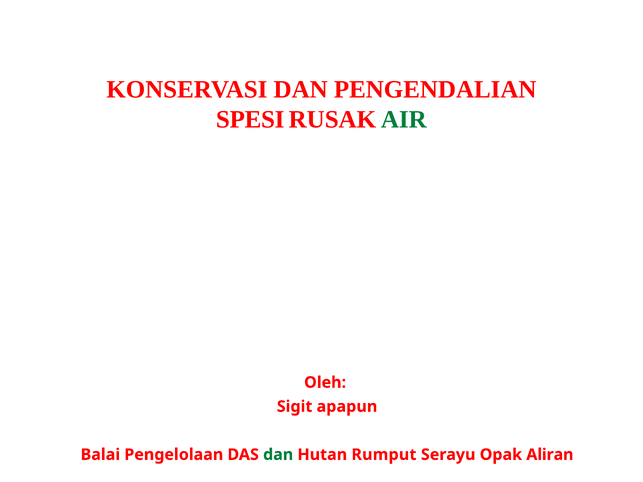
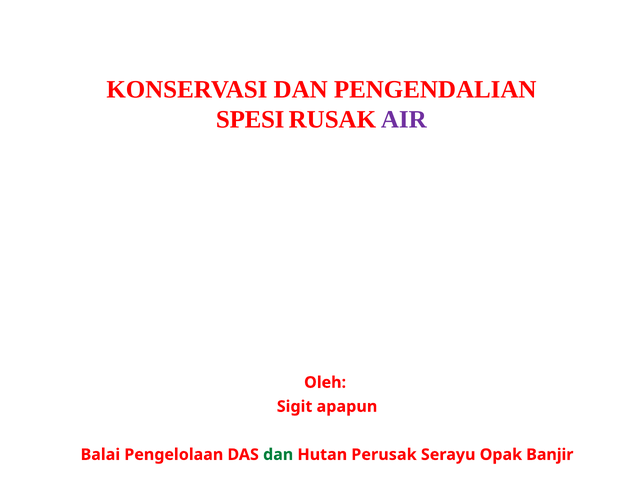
AIR colour: green -> purple (404, 120)
Rumput: Rumput -> Perusak (384, 455)
Aliran: Aliran -> Banjir (550, 455)
